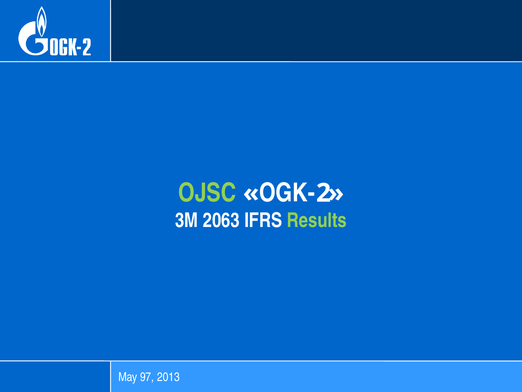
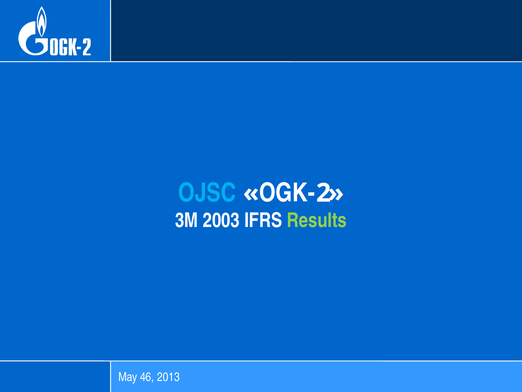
OJSC colour: light green -> light blue (207, 193)
2063: 2063 -> 2003 (221, 220)
97: 97 -> 46 (147, 377)
